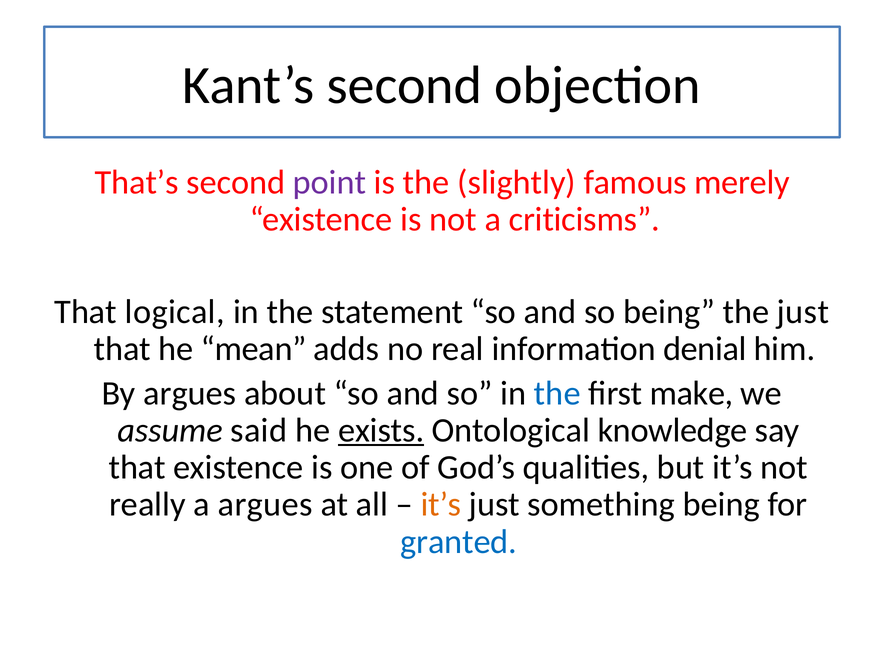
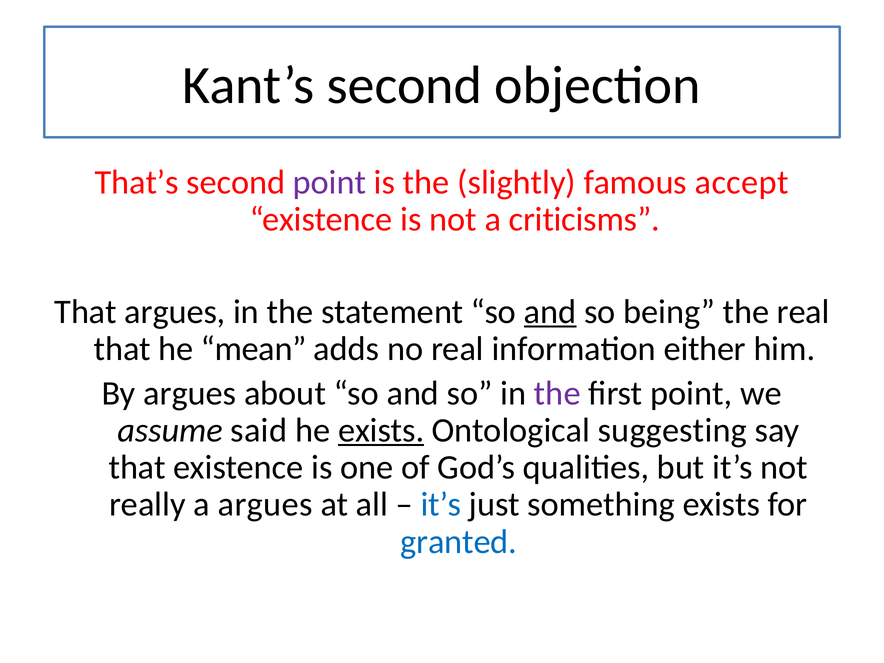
merely: merely -> accept (742, 182)
That logical: logical -> argues (175, 312)
and underline: none -> present (550, 312)
the just: just -> real (803, 312)
denial: denial -> either (705, 349)
the colour: blue -> purple (557, 393)
first make: make -> point (691, 393)
knowledge: knowledge -> suggesting (672, 430)
it’s colour: orange -> blue (441, 505)
something being: being -> exists (721, 505)
